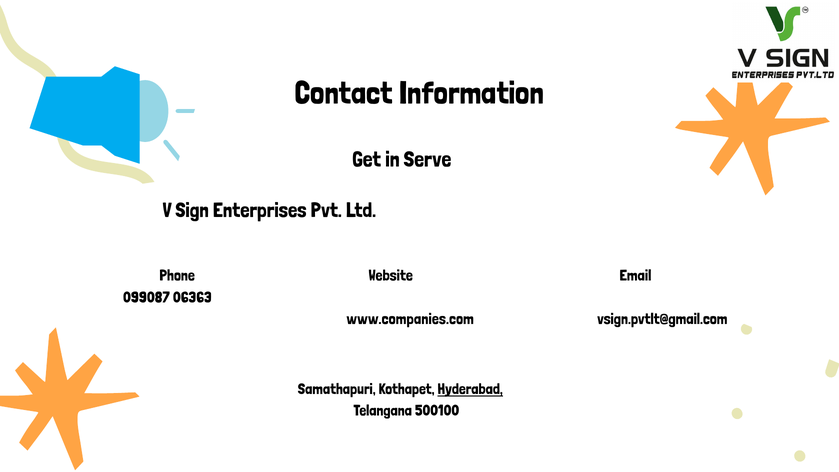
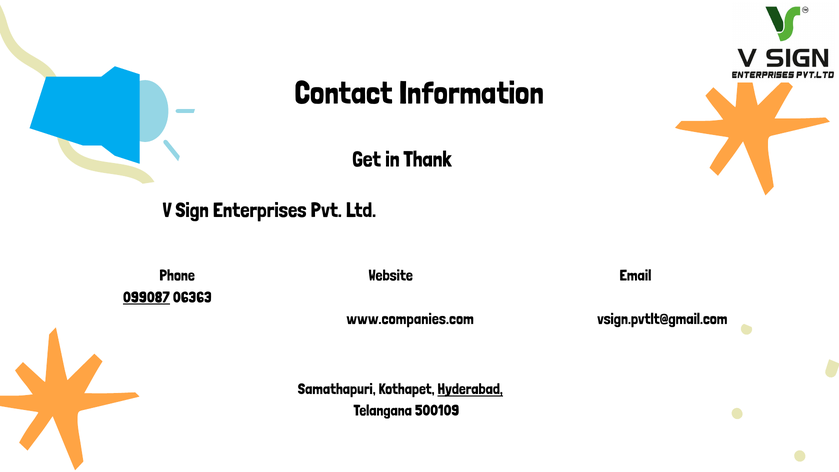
Serve: Serve -> Thank (428, 160)
099087 underline: none -> present (146, 297)
500100: 500100 -> 500109 (437, 411)
